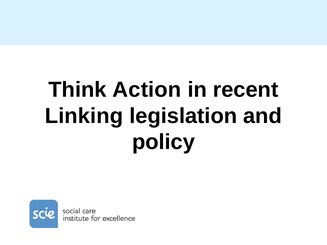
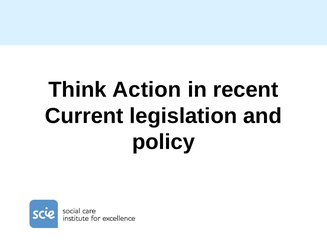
Linking: Linking -> Current (84, 116)
